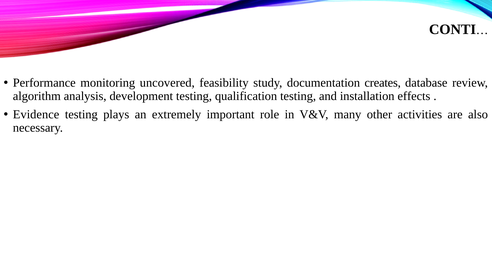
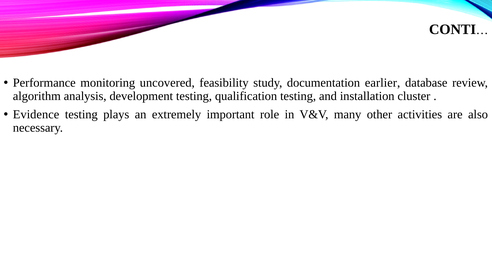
creates: creates -> earlier (383, 83)
effects: effects -> cluster (414, 96)
